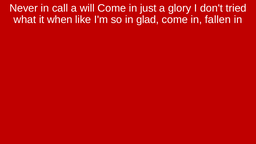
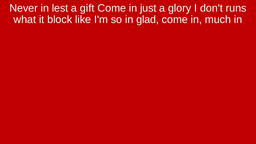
call: call -> lest (60, 8)
will: will -> gift (87, 8)
tried: tried -> runs (236, 8)
when: when -> block (60, 20)
fallen: fallen -> much (218, 20)
